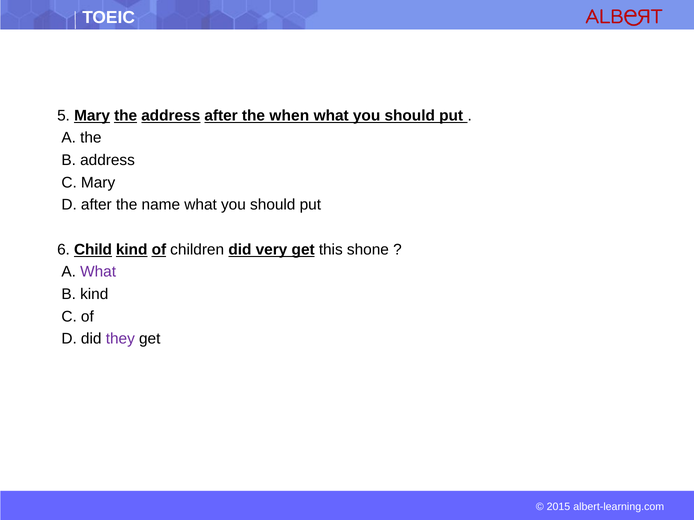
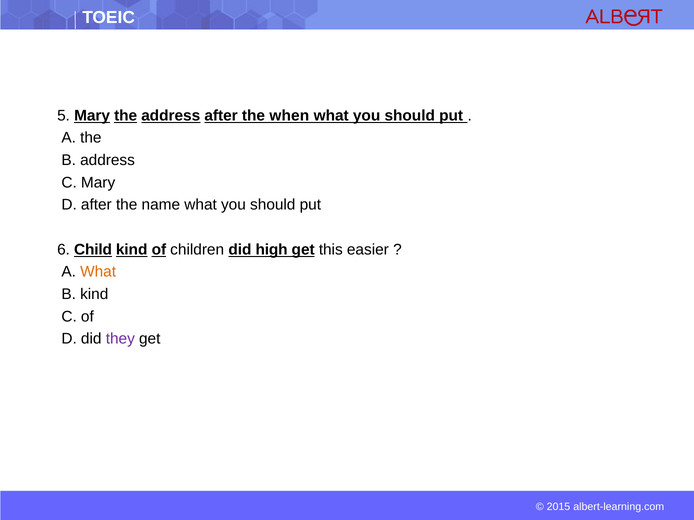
very: very -> high (272, 250)
shone: shone -> easier (368, 250)
What colour: purple -> orange (98, 272)
